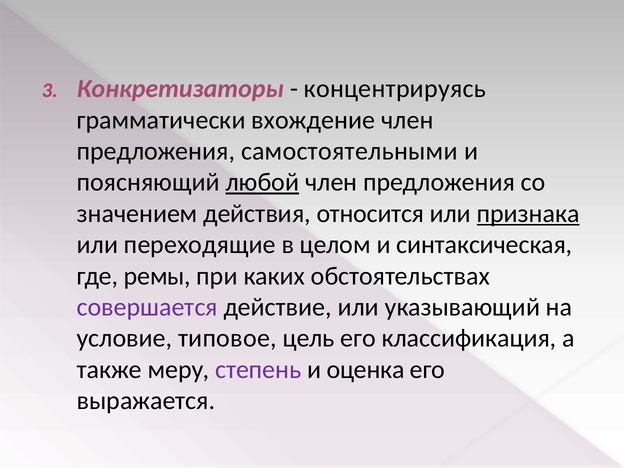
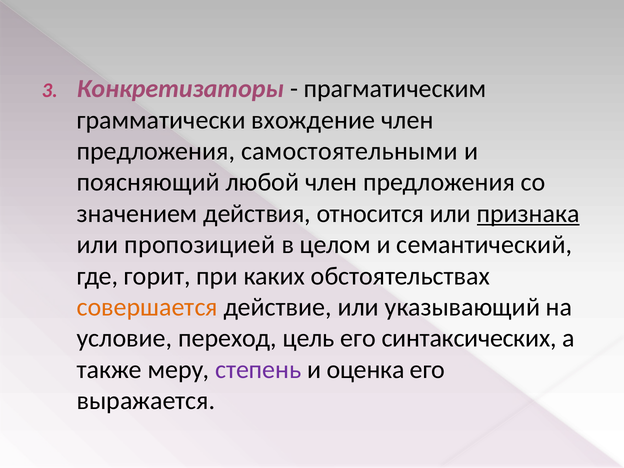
концентрируясь: концентрируясь -> прагматическим (395, 89)
любой underline: present -> none (262, 182)
переходящие: переходящие -> пропозицией (200, 245)
синтаксическая: синтаксическая -> семантический (484, 245)
ремы: ремы -> горит (157, 276)
совершается colour: purple -> orange (147, 307)
типовое: типовое -> переход (228, 338)
классификация: классификация -> синтаксических (469, 338)
